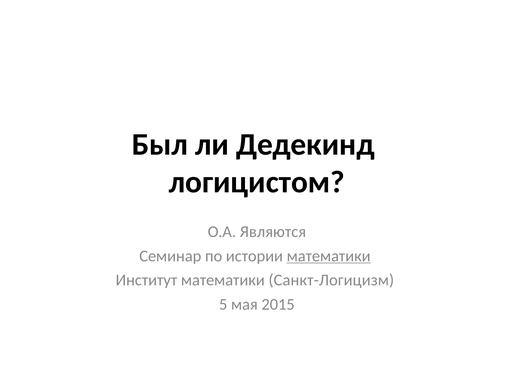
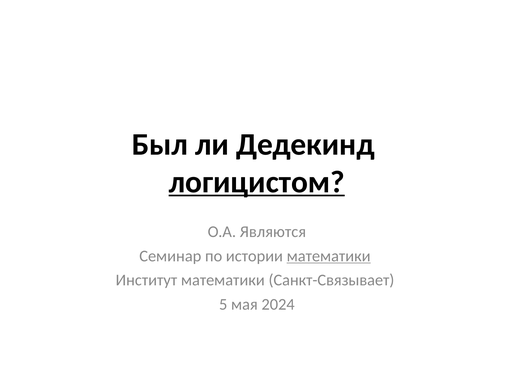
логицистом underline: none -> present (257, 182)
Санкт-Логицизм: Санкт-Логицизм -> Санкт-Связывает (331, 281)
2015: 2015 -> 2024 (278, 305)
